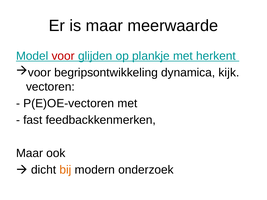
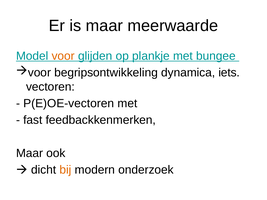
voor colour: red -> orange (63, 56)
herkent: herkent -> bungee (216, 56)
kijk: kijk -> iets (229, 73)
